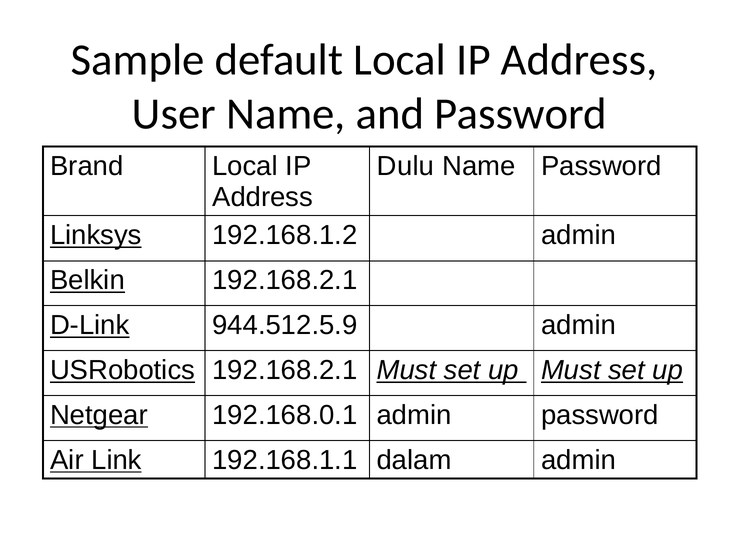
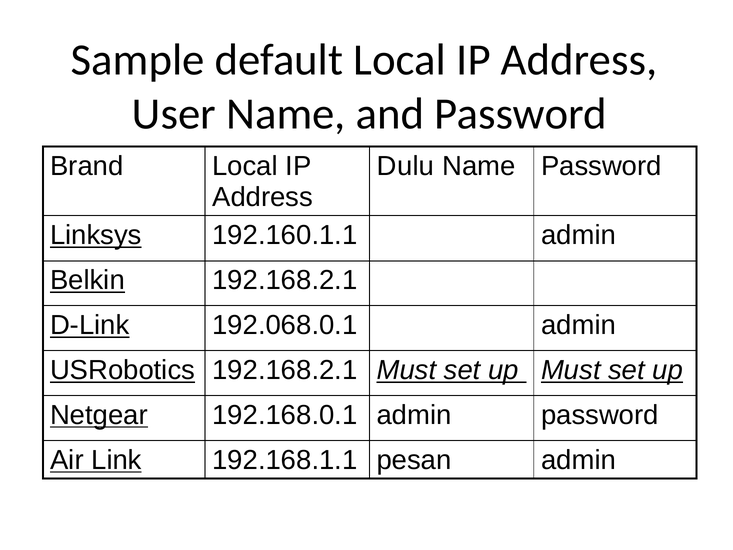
192.168.1.2: 192.168.1.2 -> 192.160.1.1 (285, 235)
944.512.5.9: 944.512.5.9 -> 192.068.0.1 (285, 325)
dalam: dalam -> pesan (414, 460)
